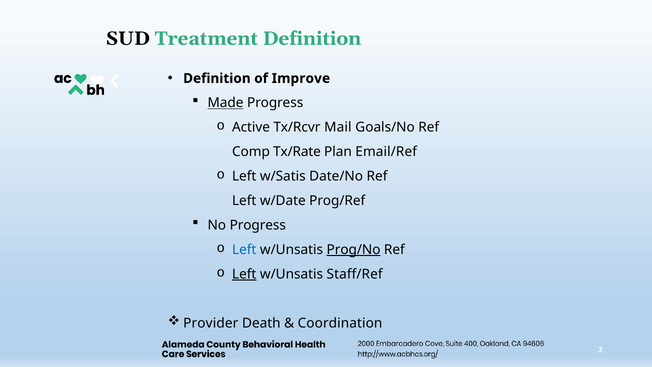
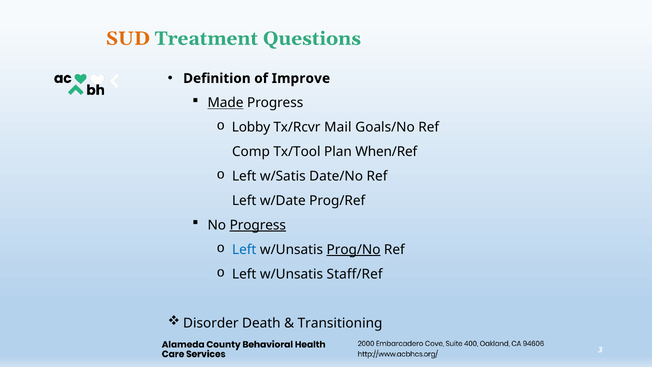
SUD colour: black -> orange (128, 38)
Treatment Definition: Definition -> Questions (312, 38)
Active: Active -> Lobby (251, 127)
Tx/Rate: Tx/Rate -> Tx/Tool (297, 152)
Email/Ref: Email/Ref -> When/Ref (386, 152)
Progress underline: none -> present (258, 225)
Left underline: present -> none (244, 274)
Provider: Provider -> Disorder (211, 323)
Coordination: Coordination -> Transitioning (340, 323)
